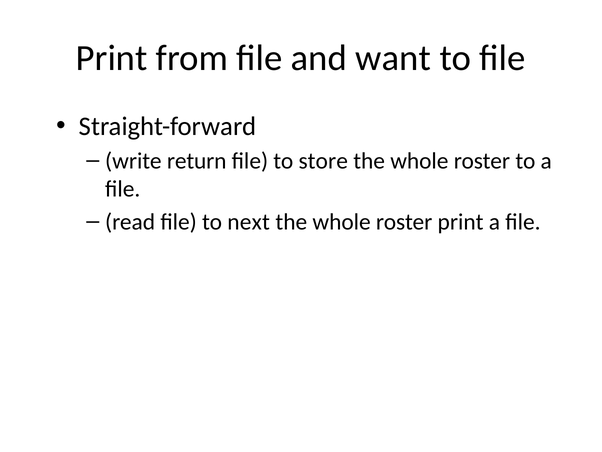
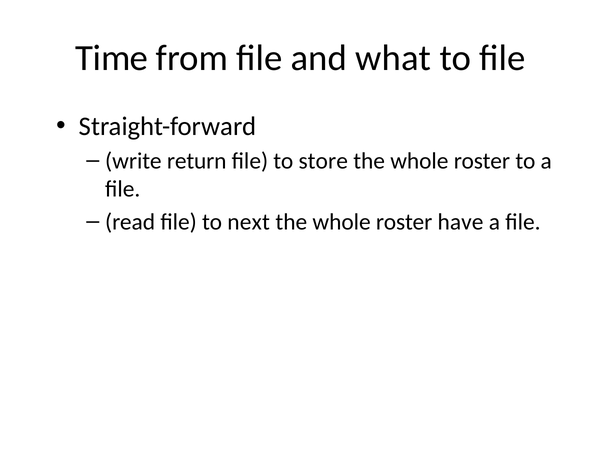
Print: Print -> Time (112, 58)
want: want -> what (393, 58)
roster print: print -> have (461, 222)
